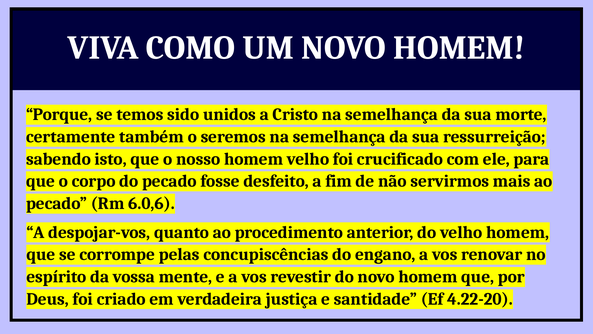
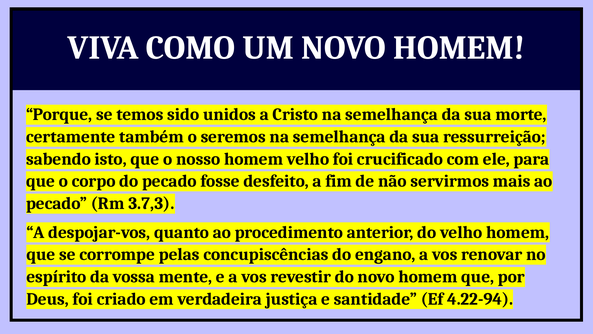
6.0,6: 6.0,6 -> 3.7,3 (151, 203)
4.22-20: 4.22-20 -> 4.22-94 (480, 299)
